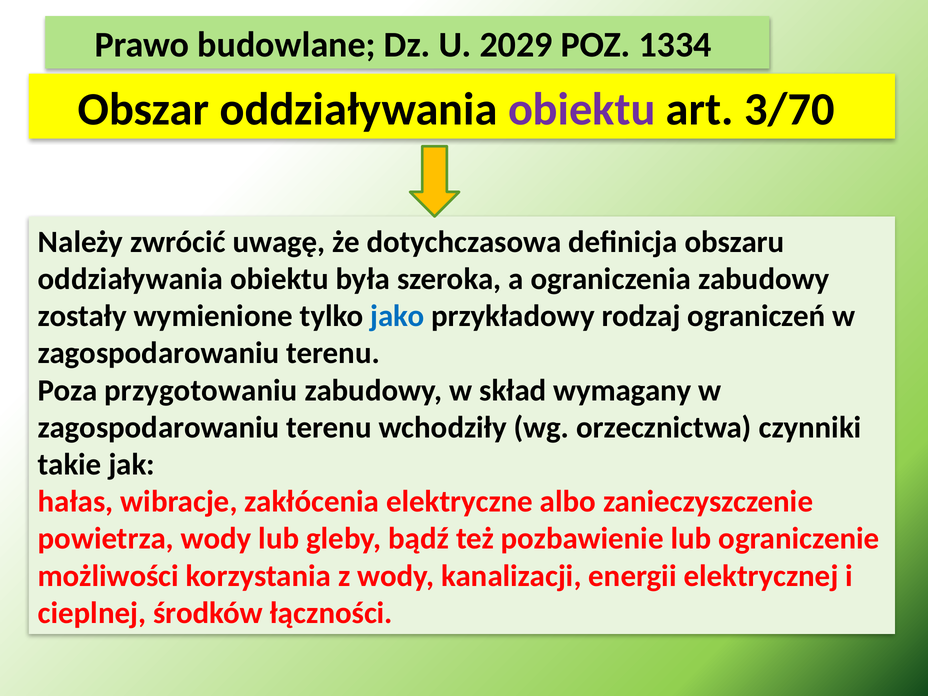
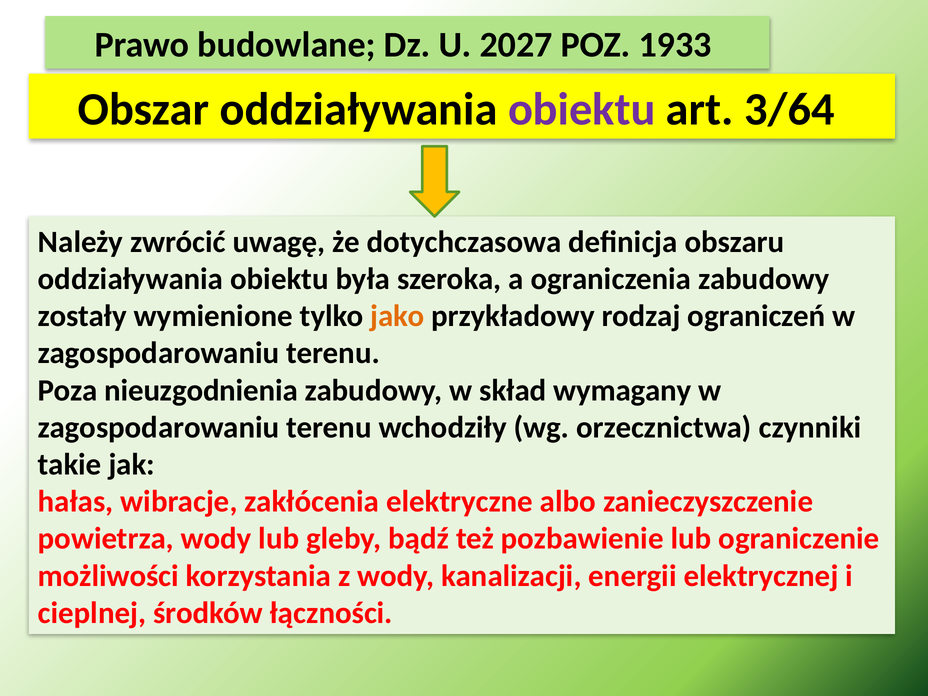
2029: 2029 -> 2027 (516, 45)
1334: 1334 -> 1933 (675, 45)
3/70: 3/70 -> 3/64 (789, 109)
jako colour: blue -> orange (397, 316)
przygotowaniu: przygotowaniu -> nieuzgodnienia (201, 390)
